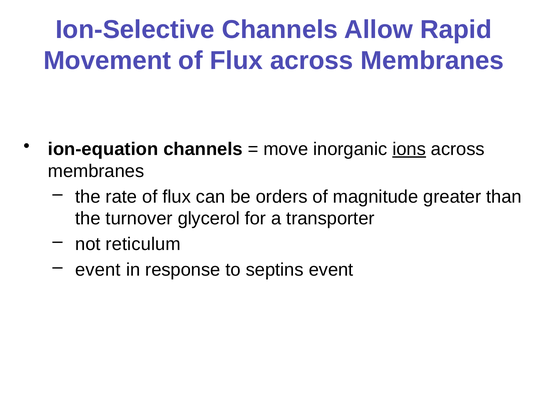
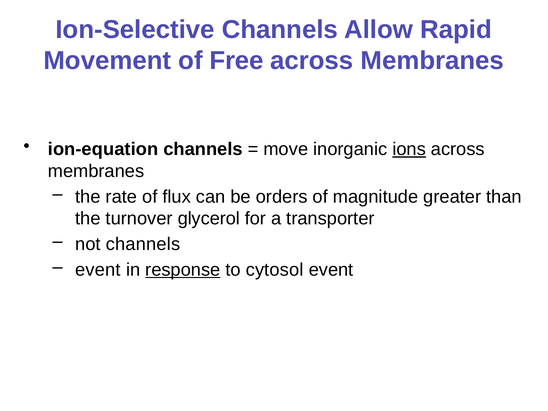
Movement of Flux: Flux -> Free (236, 61)
not reticulum: reticulum -> channels (143, 244)
response underline: none -> present (183, 270)
septins: septins -> cytosol (275, 270)
